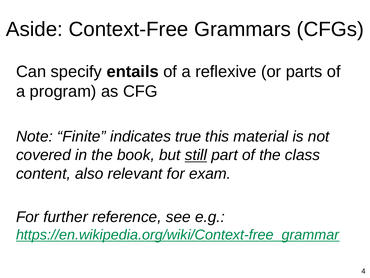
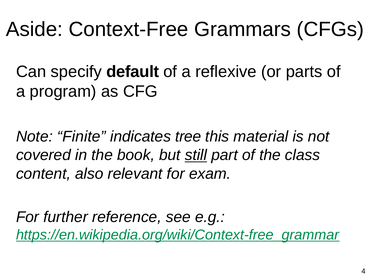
entails: entails -> default (133, 71)
true: true -> tree (188, 136)
